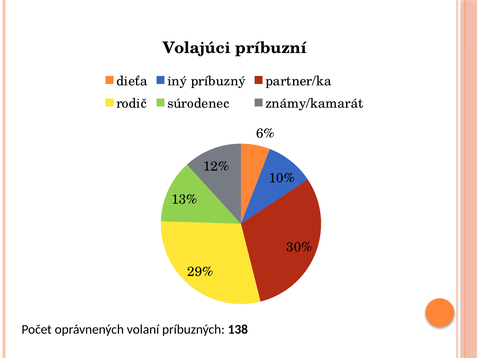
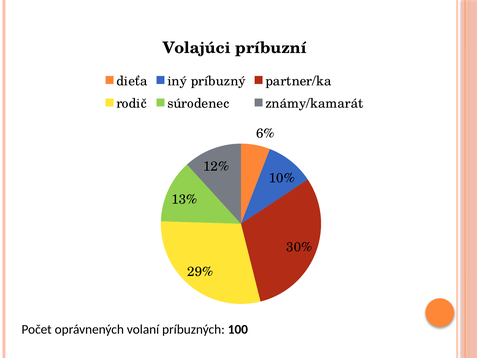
138: 138 -> 100 (238, 329)
